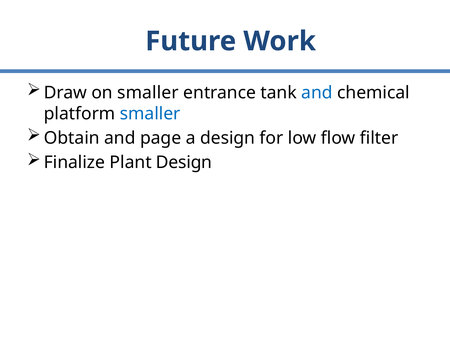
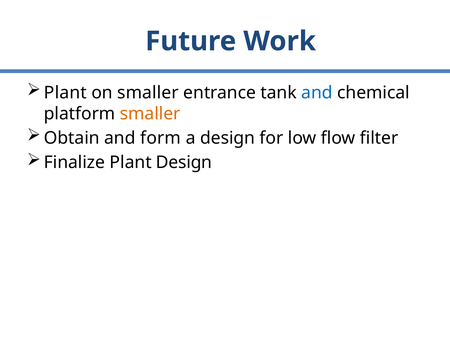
Draw: Draw -> Plant (65, 93)
smaller colour: blue -> orange (150, 114)
page: page -> form (161, 138)
